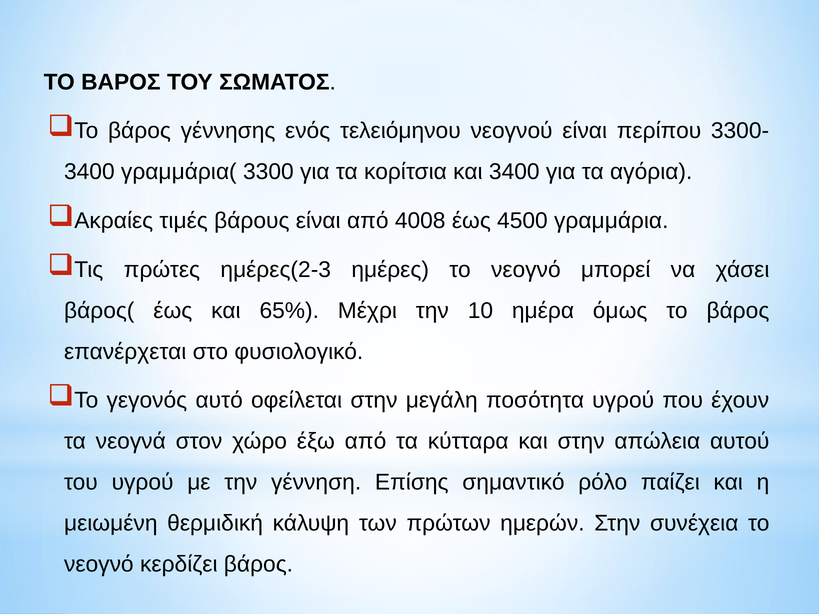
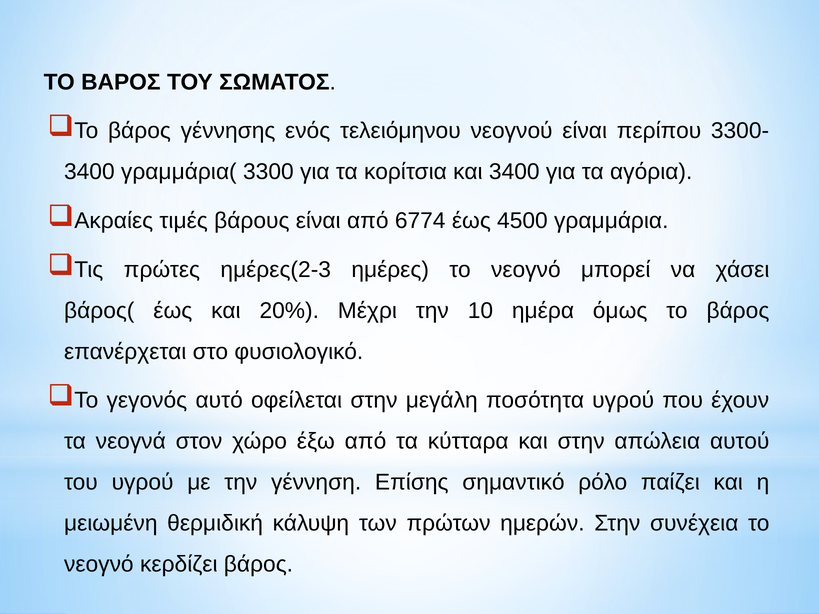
4008: 4008 -> 6774 (420, 221)
65%: 65% -> 20% (289, 311)
